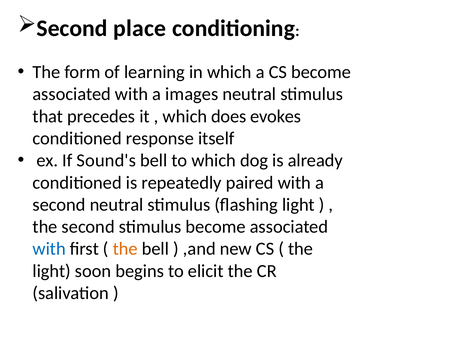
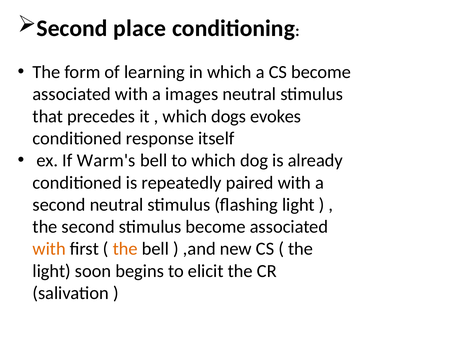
does: does -> dogs (229, 116)
Sound's: Sound's -> Warm's (106, 161)
with colour: blue -> orange (49, 249)
